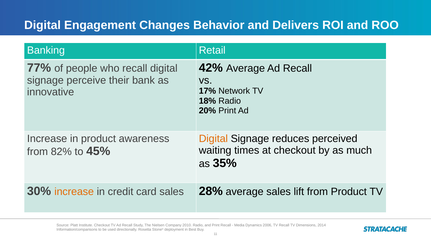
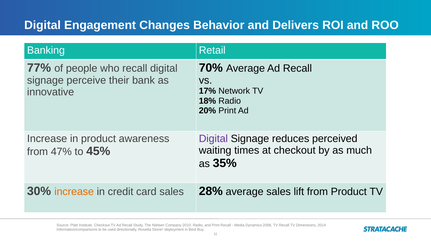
42%: 42% -> 70% (211, 68)
Digital colour: orange -> purple (213, 138)
82%: 82% -> 47% (61, 151)
